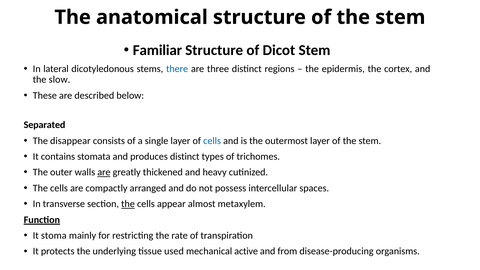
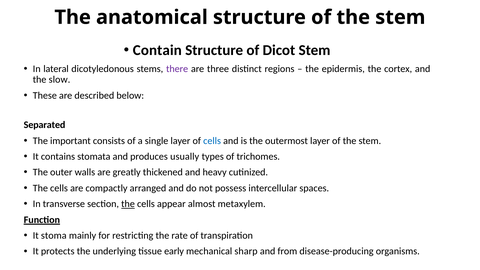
Familiar: Familiar -> Contain (157, 50)
there colour: blue -> purple (177, 69)
disappear: disappear -> important (70, 141)
produces distinct: distinct -> usually (185, 157)
are underline: present -> none (104, 172)
used: used -> early (174, 251)
active: active -> sharp (246, 251)
